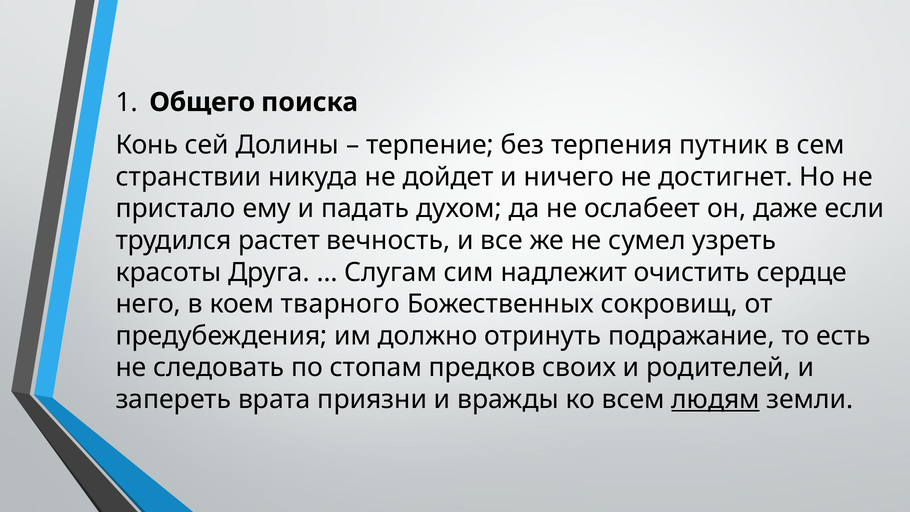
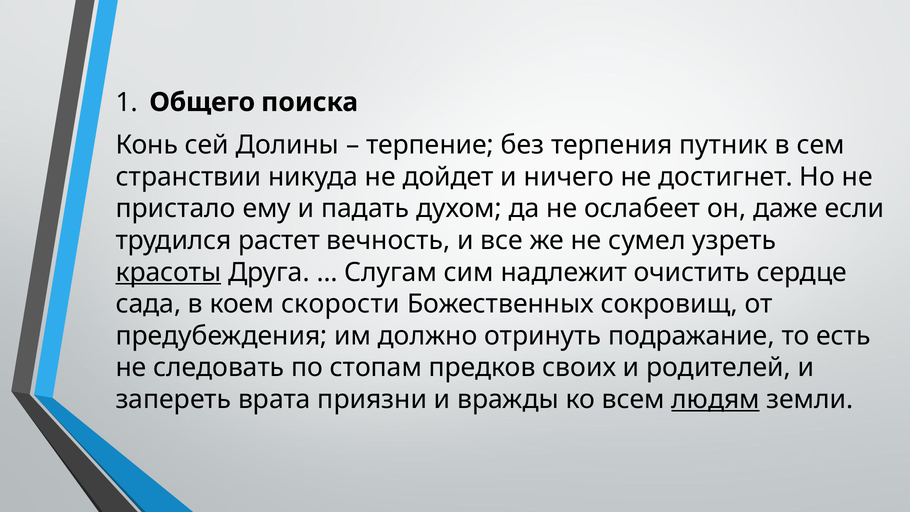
красоты underline: none -> present (168, 272)
него: него -> сада (148, 304)
тварного: тварного -> скорости (340, 304)
